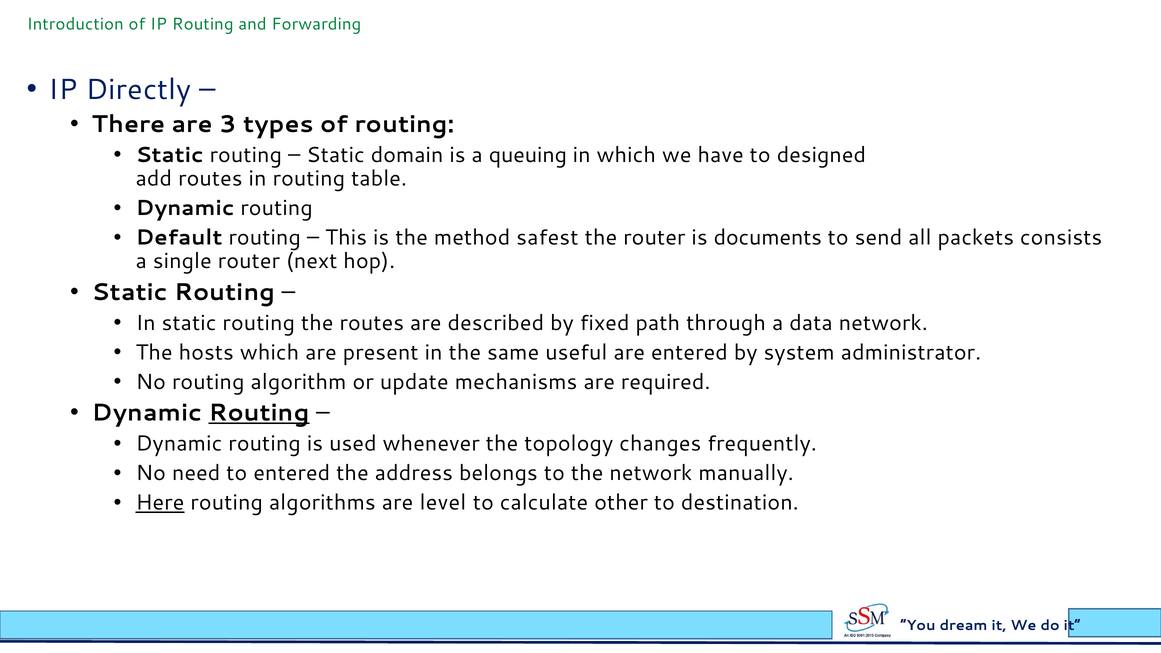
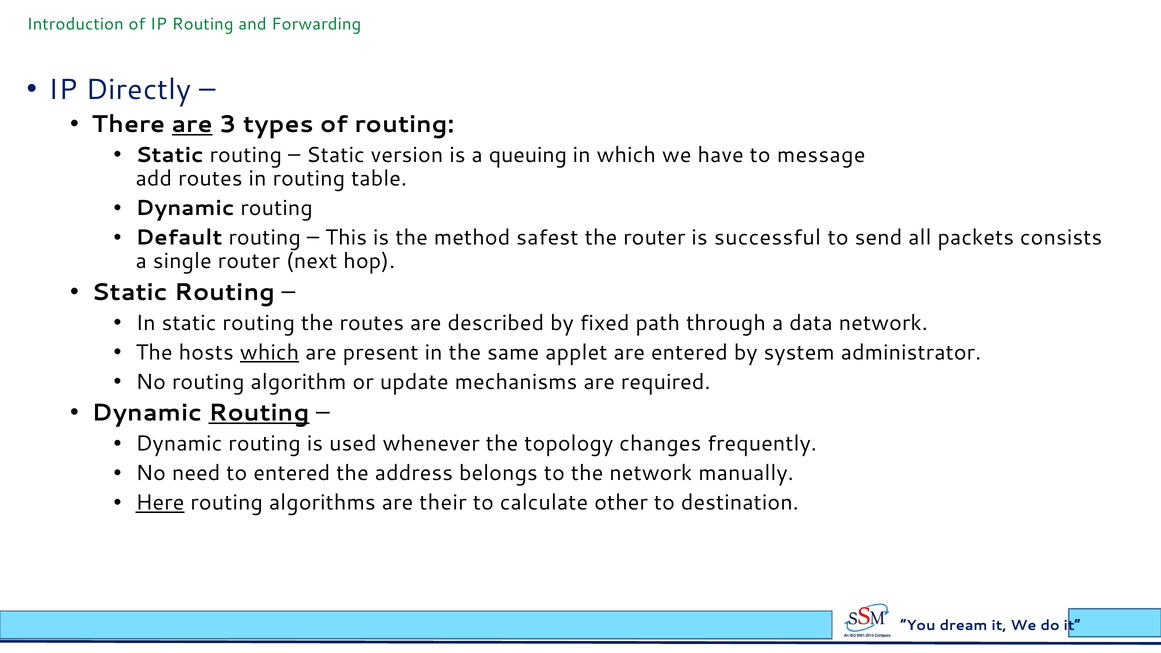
are underline: none -> present (192, 124)
domain: domain -> version (407, 155)
designed: designed -> message (821, 155)
documents: documents -> successful (768, 238)
which underline: none -> present (270, 352)
useful: useful -> applet (576, 352)
level: level -> their (443, 503)
